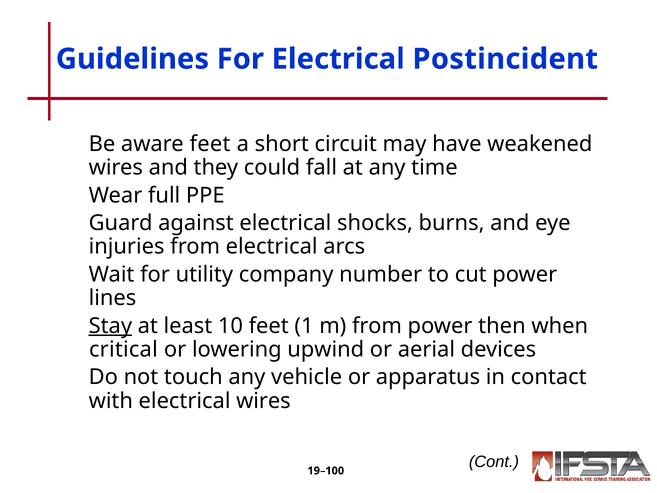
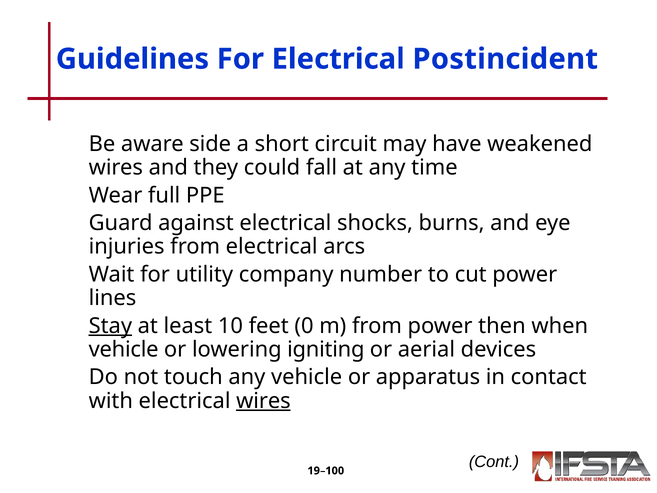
aware feet: feet -> side (210, 144)
1: 1 -> 0 (304, 326)
critical: critical -> vehicle (124, 349)
upwind: upwind -> igniting (326, 349)
wires underline: none -> present (263, 401)
